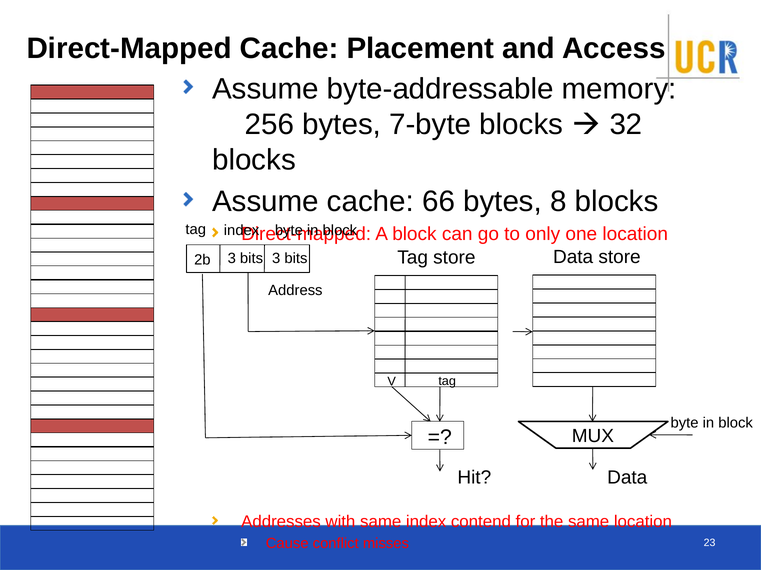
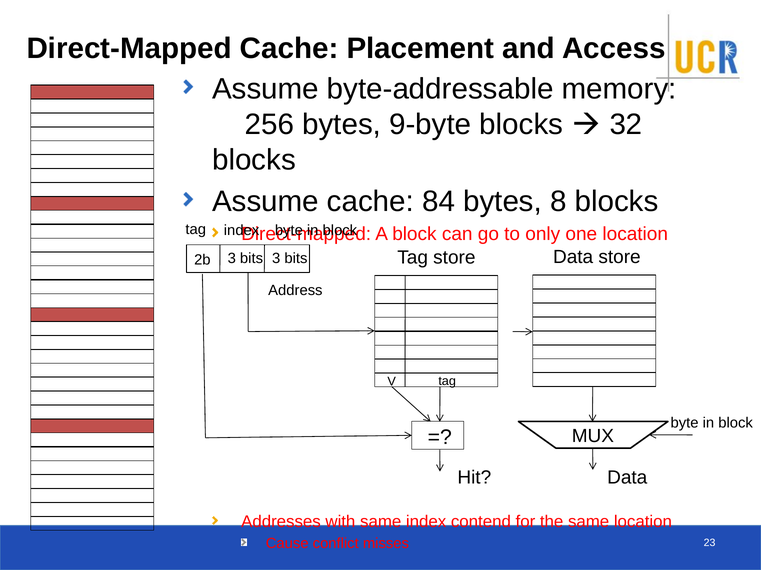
7-byte: 7-byte -> 9-byte (430, 125)
66: 66 -> 84 (439, 202)
